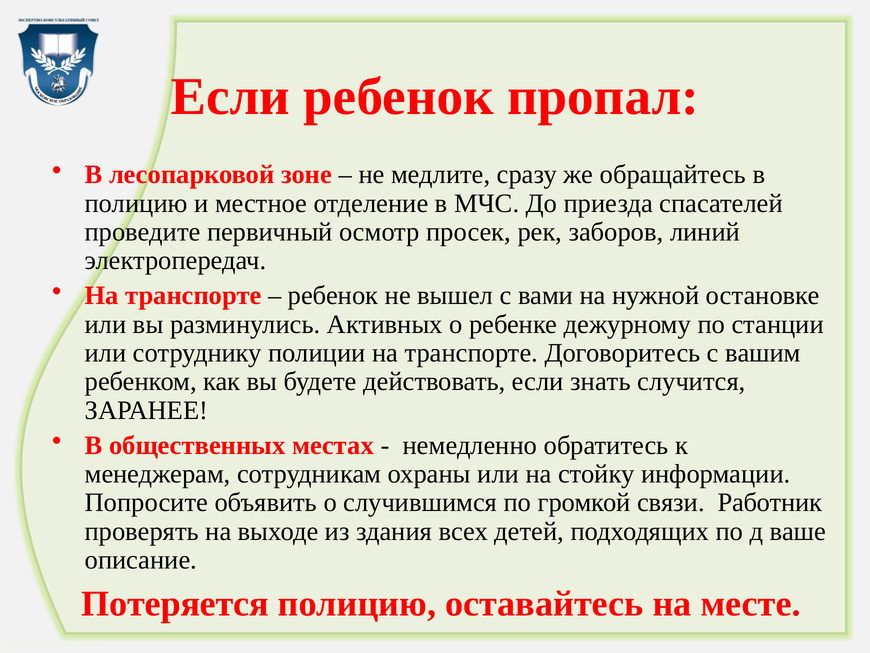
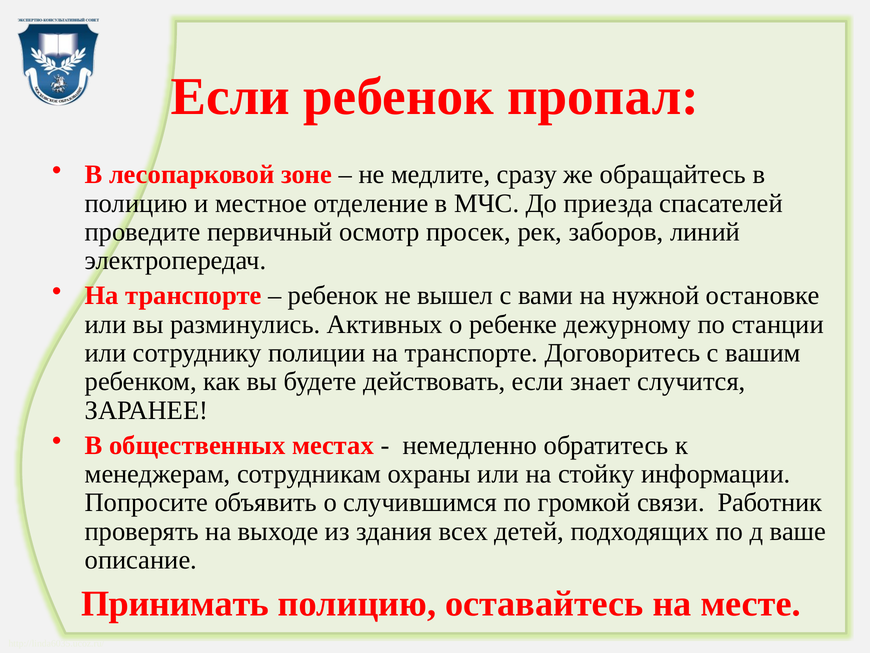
знать: знать -> знает (600, 381)
Потеряется: Потеряется -> Принимать (175, 603)
